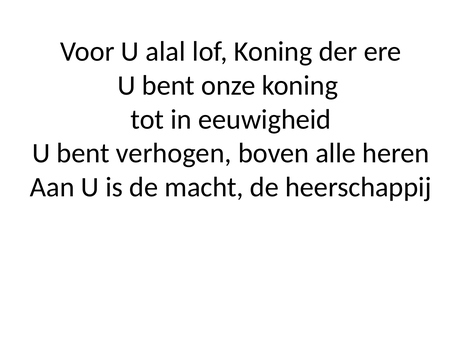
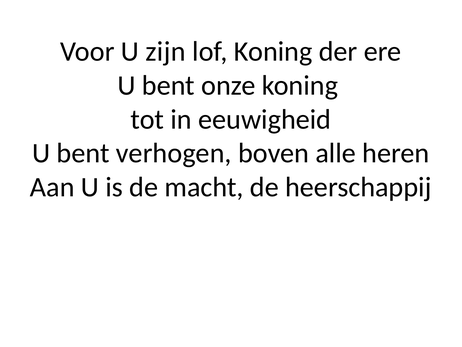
alal: alal -> zijn (166, 51)
